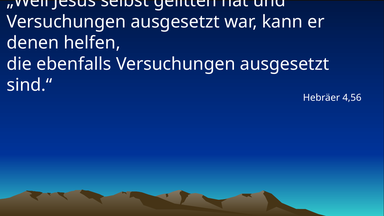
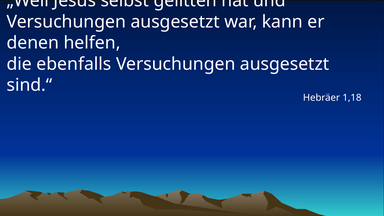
4,56: 4,56 -> 1,18 (352, 98)
